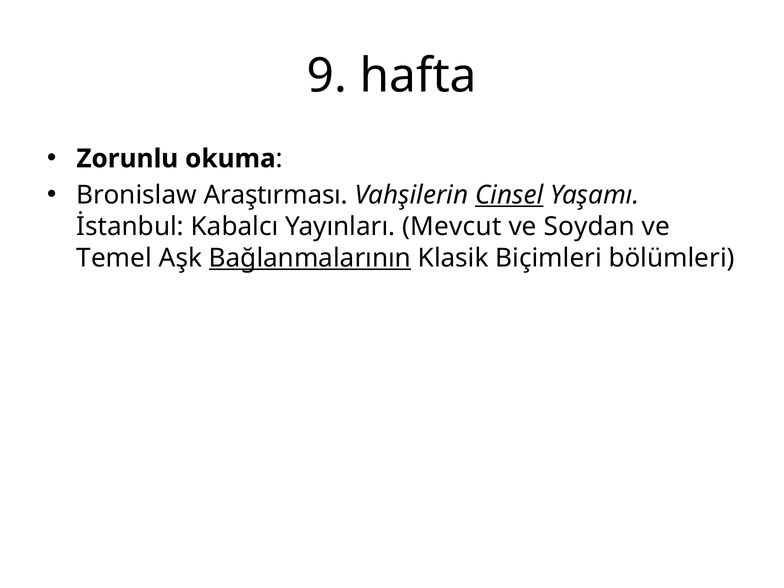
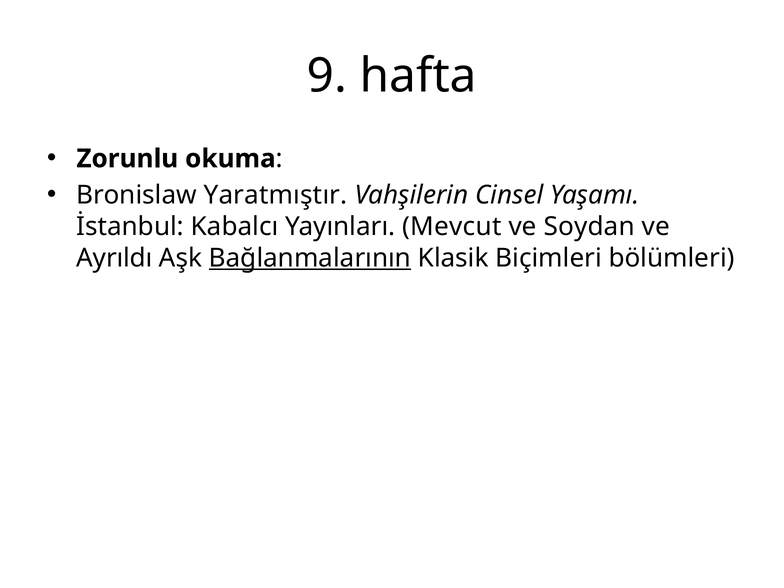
Araştırması: Araştırması -> Yaratmıştır (276, 195)
Cinsel underline: present -> none (509, 195)
Temel: Temel -> Ayrıldı (114, 258)
